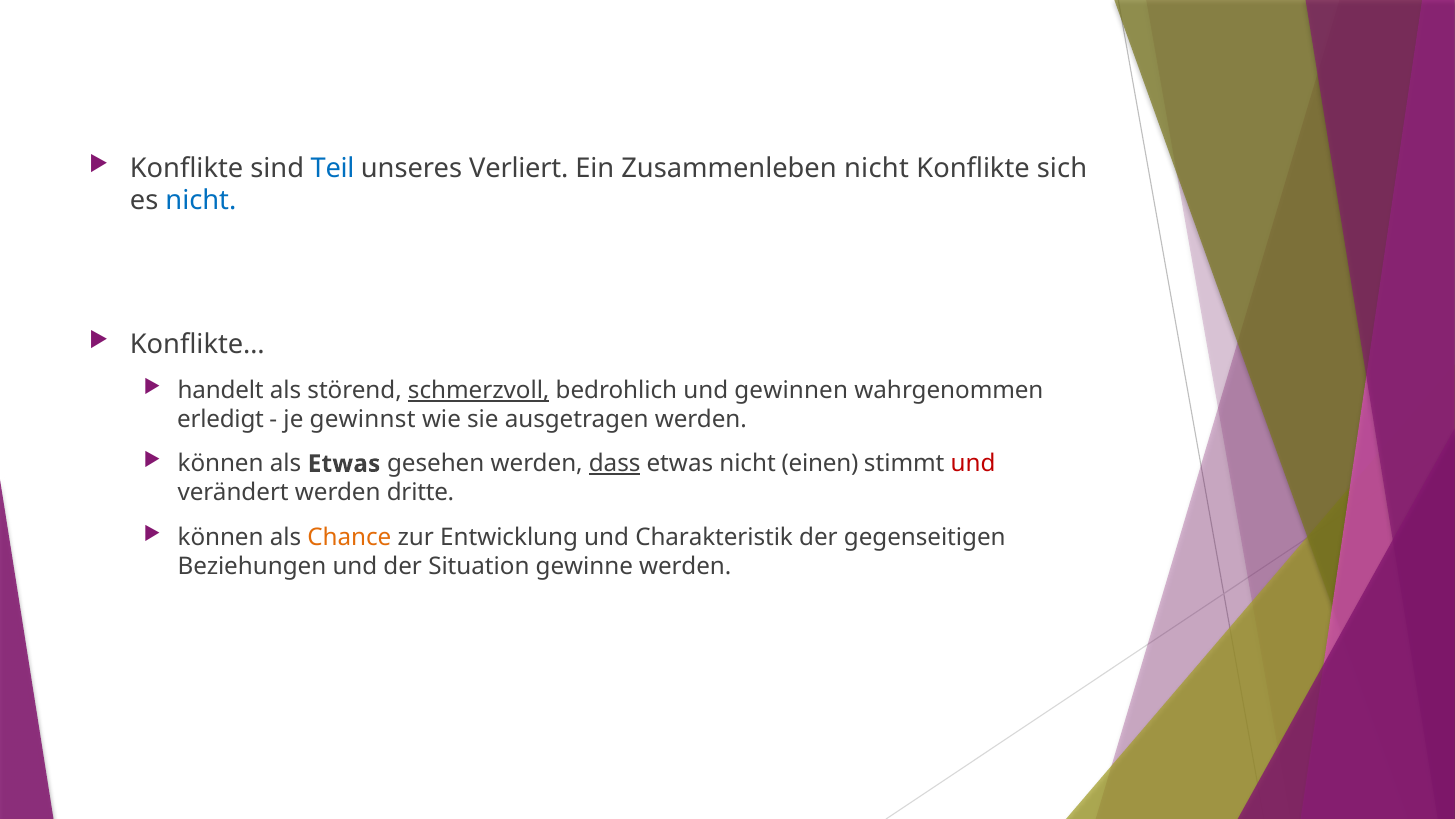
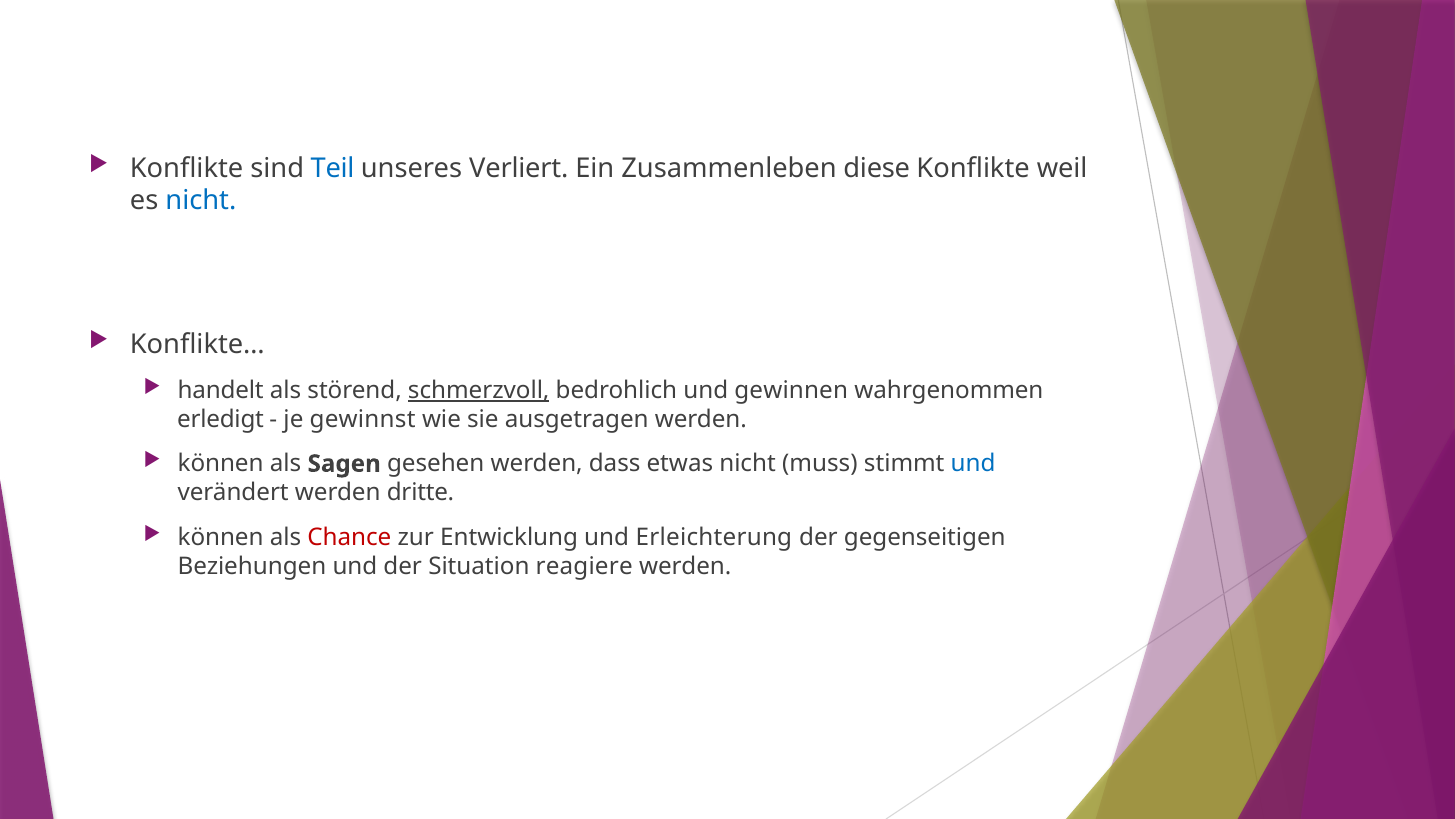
Zusammenleben nicht: nicht -> diese (877, 168)
sich: sich -> weil (1062, 168)
als Etwas: Etwas -> Sagen (344, 463)
dass underline: present -> none (615, 463)
einen: einen -> muss (820, 463)
und colour: red -> blue (973, 463)
Chance colour: orange -> red (349, 537)
Charakteristik: Charakteristik -> Erleichterung (714, 537)
gewinne: gewinne -> reagiere (584, 566)
